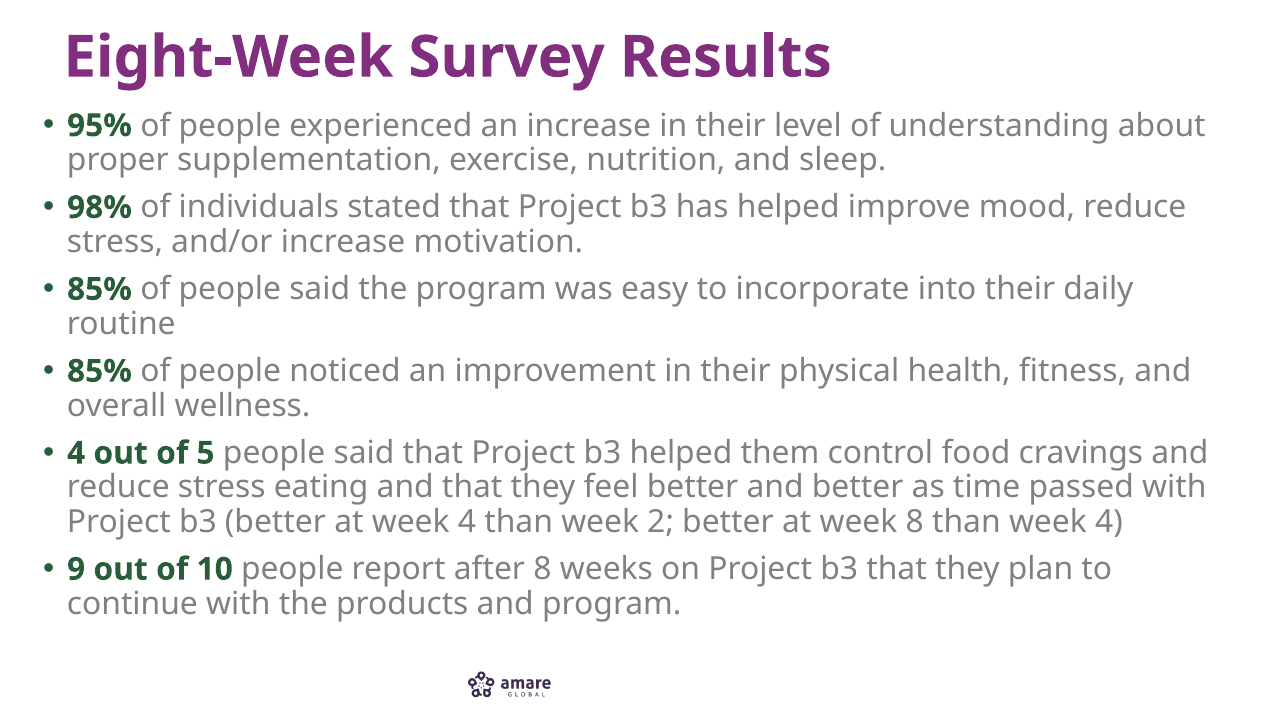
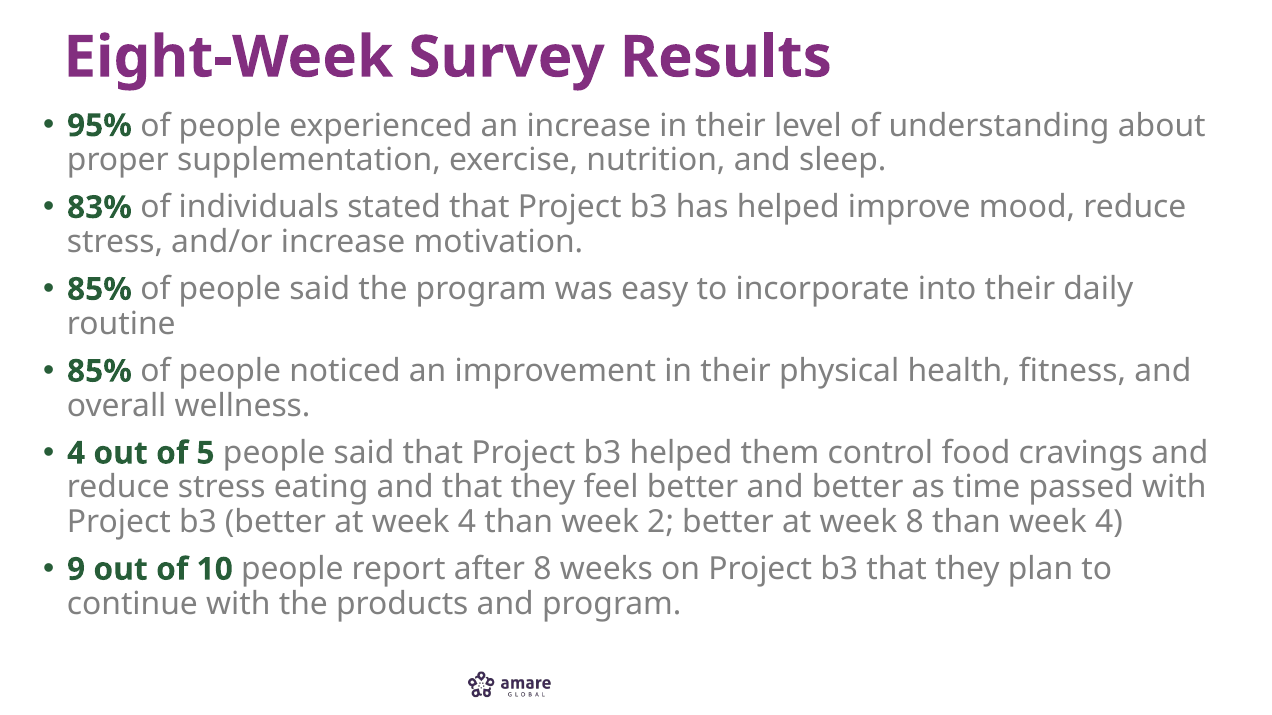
98%: 98% -> 83% (99, 208)
